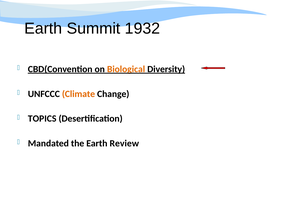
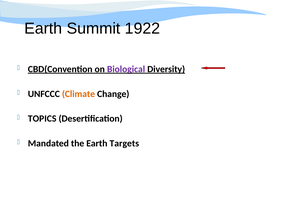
1932: 1932 -> 1922 (142, 29)
Biological colour: orange -> purple (126, 69)
Review: Review -> Targets (124, 144)
